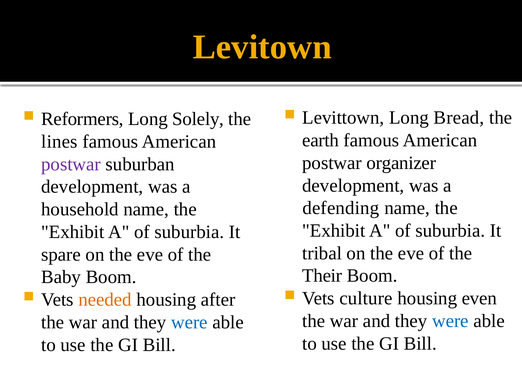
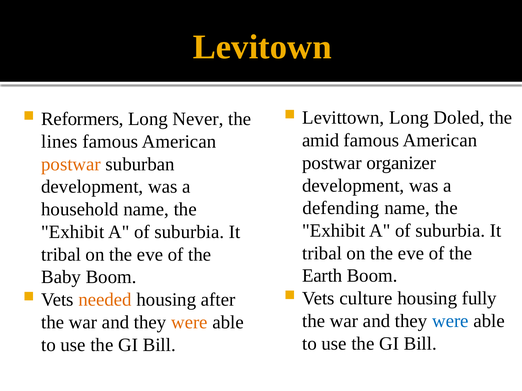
Bread: Bread -> Doled (459, 118)
Solely: Solely -> Never (198, 119)
earth: earth -> amid (321, 140)
postwar colour: purple -> orange (71, 164)
spare: spare -> tribal (61, 255)
Their: Their -> Earth (322, 276)
even: even -> fully (479, 299)
were colour: blue -> orange (189, 323)
